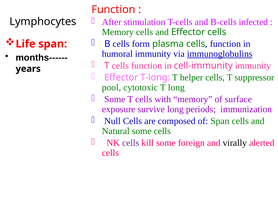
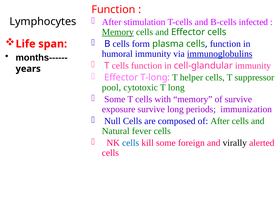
Memory underline: none -> present (118, 32)
cell-immunity: cell-immunity -> cell-glandular (203, 66)
of surface: surface -> survive (238, 100)
of Span: Span -> After (220, 121)
Natural some: some -> fever (142, 131)
cells colour: purple -> blue (131, 143)
